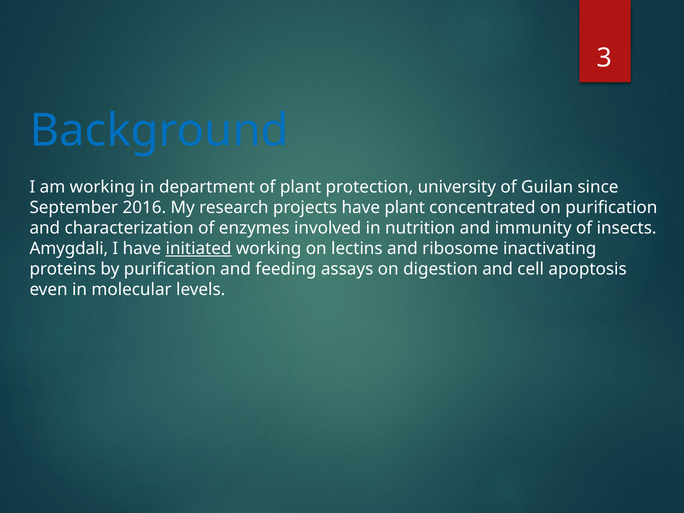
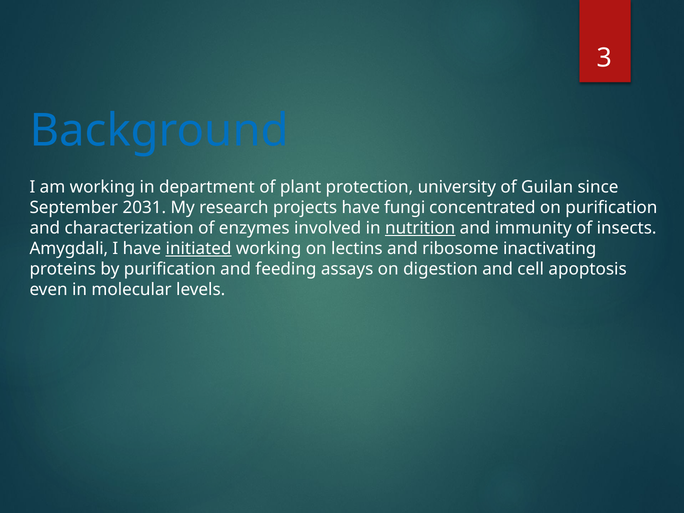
2016: 2016 -> 2031 (144, 207)
have plant: plant -> fungi (405, 207)
nutrition underline: none -> present (420, 228)
